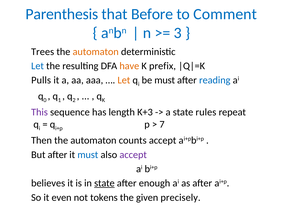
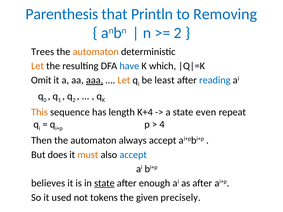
Before: Before -> Println (152, 14)
Comment: Comment -> Removing (225, 14)
3: 3 -> 2 (178, 33)
Let colour: blue -> orange (38, 66)
have colour: orange -> blue (129, 66)
prefix: prefix -> which (163, 66)
Pulls: Pulls -> Omit (41, 80)
aaa underline: none -> present (95, 80)
be must: must -> least (165, 80)
This colour: purple -> orange (39, 112)
K+3: K+3 -> K+4 (145, 112)
rules: rules -> even (206, 112)
7: 7 -> 4 (162, 125)
counts: counts -> always (133, 141)
But after: after -> does (57, 155)
must colour: blue -> orange (88, 155)
accept colour: purple -> blue (133, 155)
even: even -> used (62, 198)
